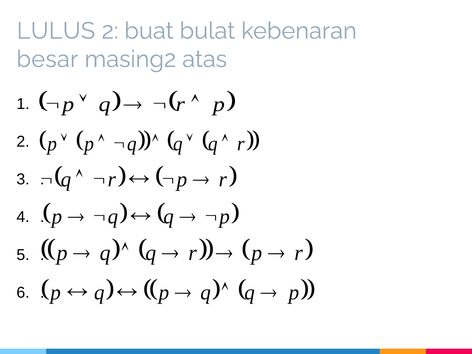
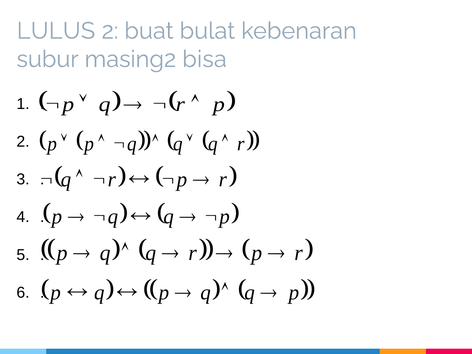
besar: besar -> subur (48, 59)
atas: atas -> bisa (205, 59)
